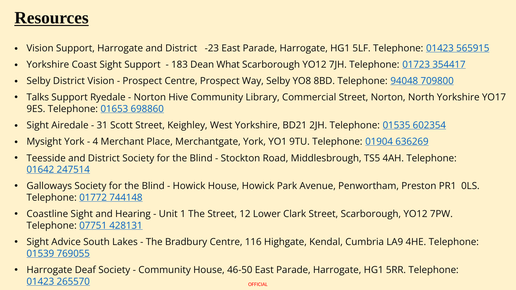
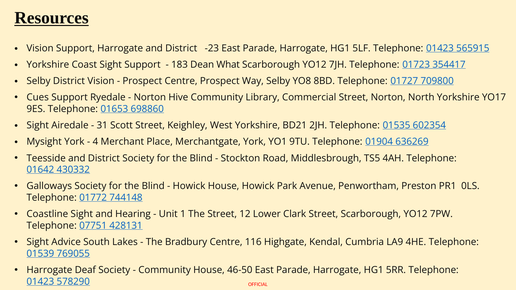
94048: 94048 -> 01727 (404, 81)
Talks: Talks -> Cues (38, 98)
247514: 247514 -> 430332 (73, 170)
265570: 265570 -> 578290 (73, 282)
